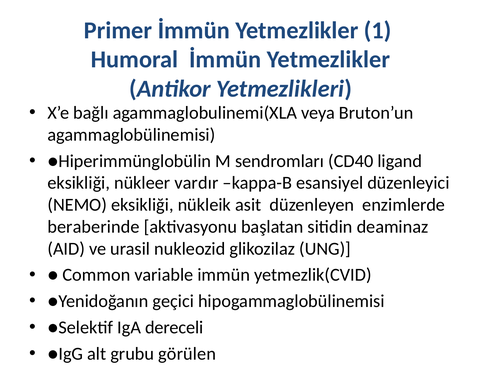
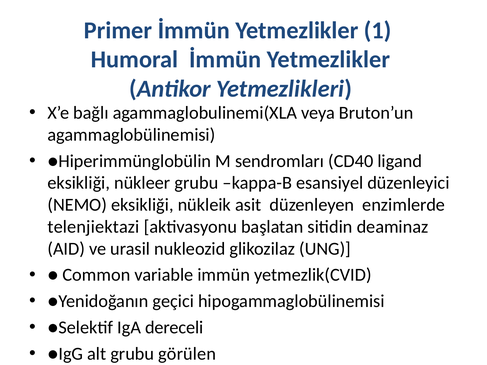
nükleer vardır: vardır -> grubu (196, 183)
beraberinde: beraberinde -> telenjiektazi (93, 227)
